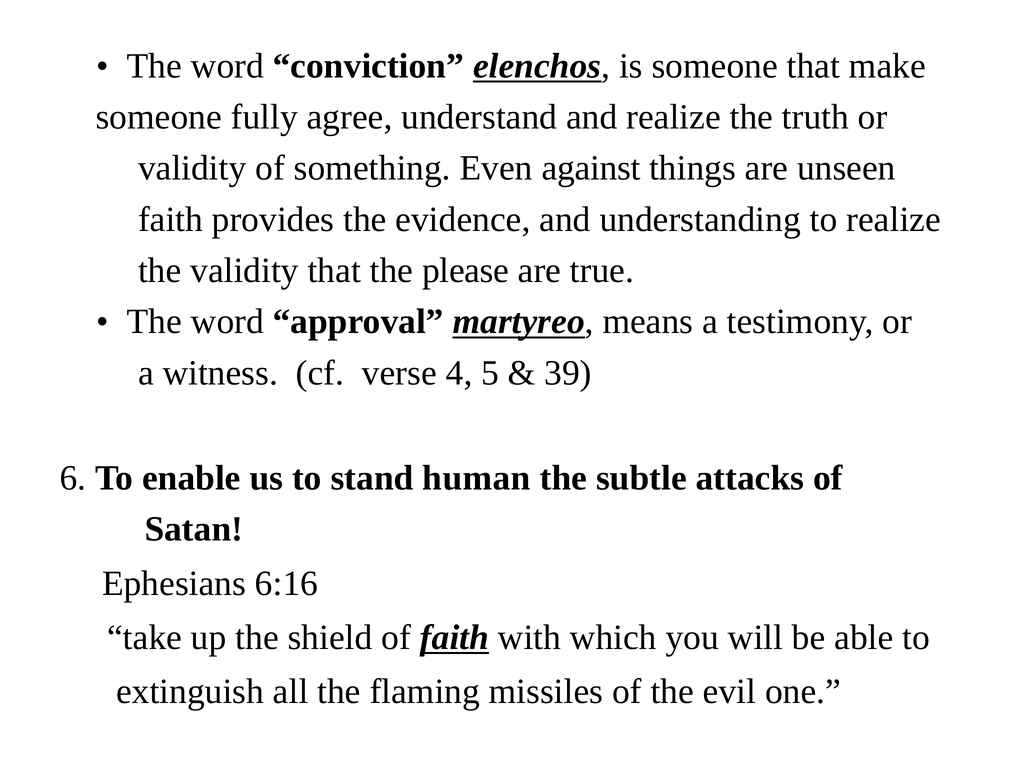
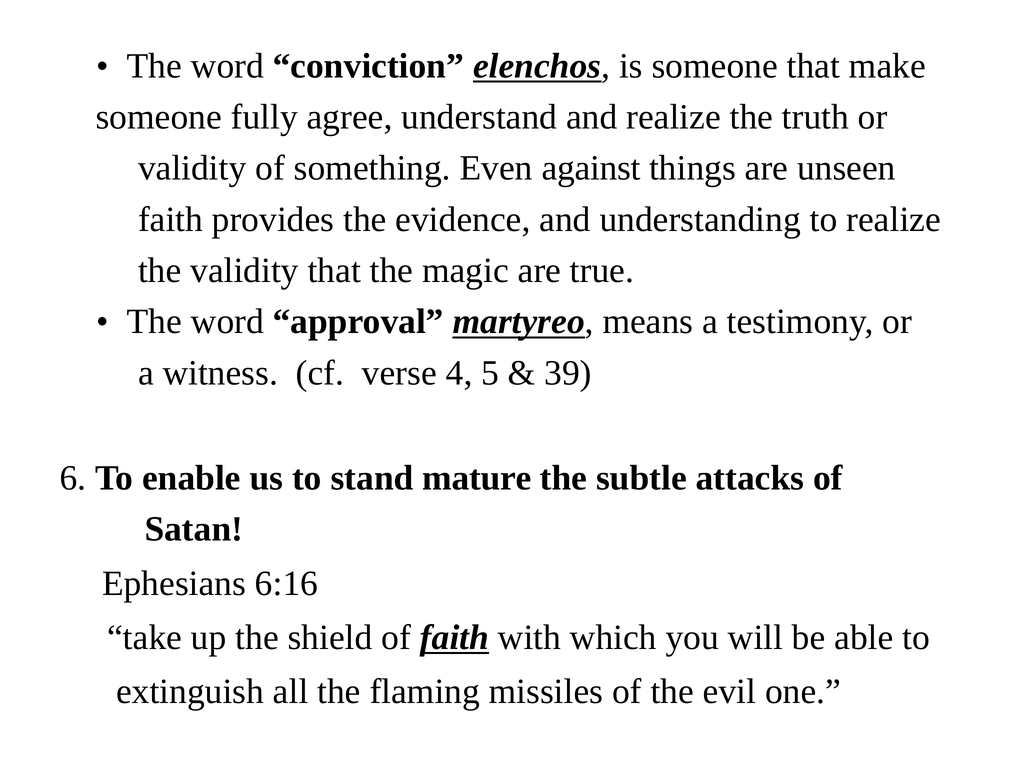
please: please -> magic (465, 271)
human: human -> mature (477, 478)
